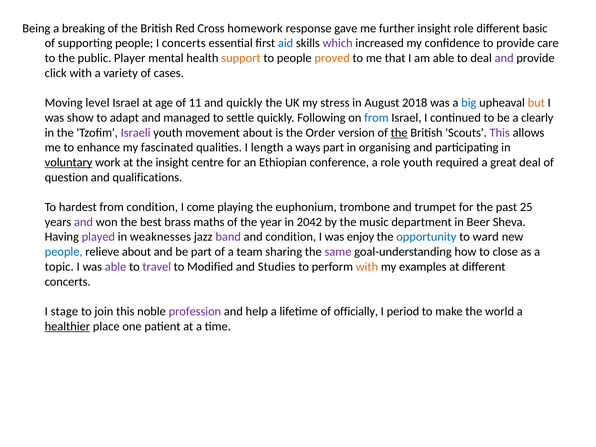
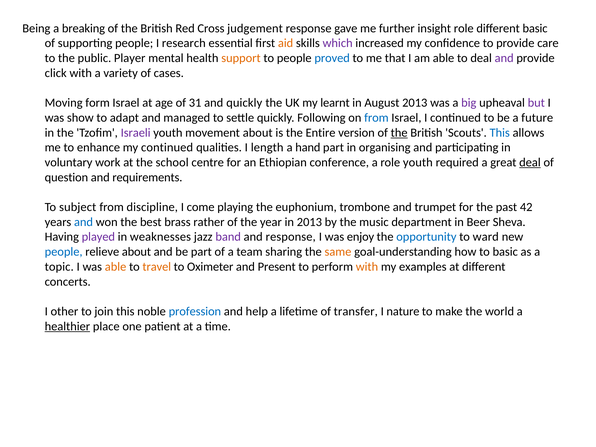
homework: homework -> judgement (255, 28)
I concerts: concerts -> research (184, 43)
aid colour: blue -> orange (286, 43)
proved colour: orange -> blue (332, 58)
level: level -> form (98, 103)
11: 11 -> 31 (195, 103)
stress: stress -> learnt (335, 103)
August 2018: 2018 -> 2013 (415, 103)
big colour: blue -> purple (469, 103)
but colour: orange -> purple (536, 103)
clearly: clearly -> future (537, 118)
Order: Order -> Entire (321, 133)
This colour: purple -> blue (500, 133)
my fascinated: fascinated -> continued (167, 147)
ways: ways -> hand (308, 147)
voluntary underline: present -> none (69, 162)
the insight: insight -> school (172, 162)
deal underline: none -> present (530, 162)
qualifications: qualifications -> requirements (147, 177)
hardest: hardest -> subject (78, 207)
from condition: condition -> discipline (152, 207)
25: 25 -> 42 (526, 207)
and colour: purple -> blue (83, 222)
maths: maths -> rather (209, 222)
in 2042: 2042 -> 2013 (309, 222)
and condition: condition -> response (291, 237)
same colour: purple -> orange (338, 252)
to close: close -> basic (505, 252)
able colour: purple -> orange (116, 267)
travel colour: purple -> orange (157, 267)
Modified: Modified -> Oximeter (210, 267)
Studies: Studies -> Present (277, 267)
stage: stage -> other (64, 311)
profession colour: purple -> blue (195, 311)
officially: officially -> transfer (356, 311)
period: period -> nature (403, 311)
